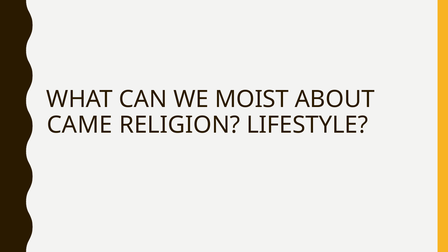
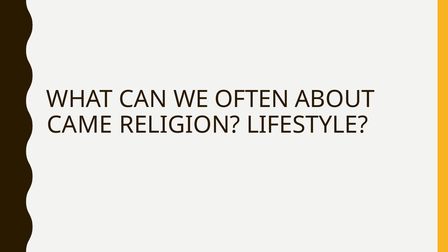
MOIST: MOIST -> OFTEN (252, 99)
